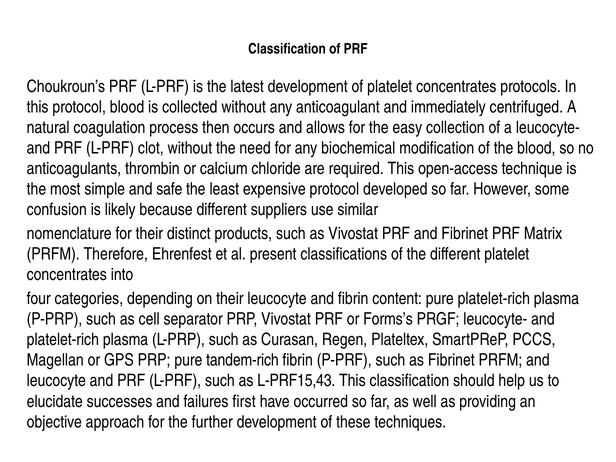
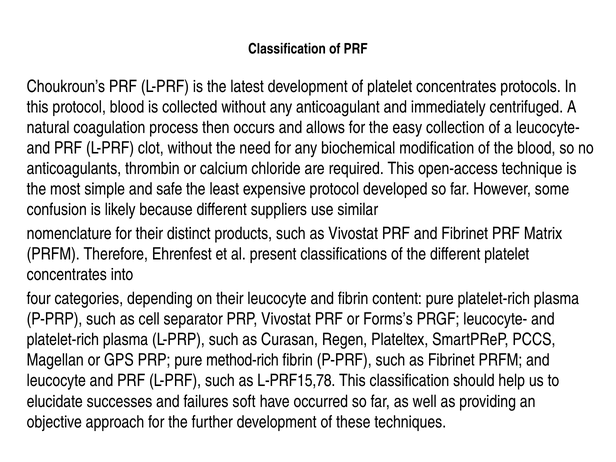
tandem-rich: tandem-rich -> method-rich (242, 360)
L-PRF15,43: L-PRF15,43 -> L-PRF15,78 (296, 381)
first: first -> soft (244, 401)
